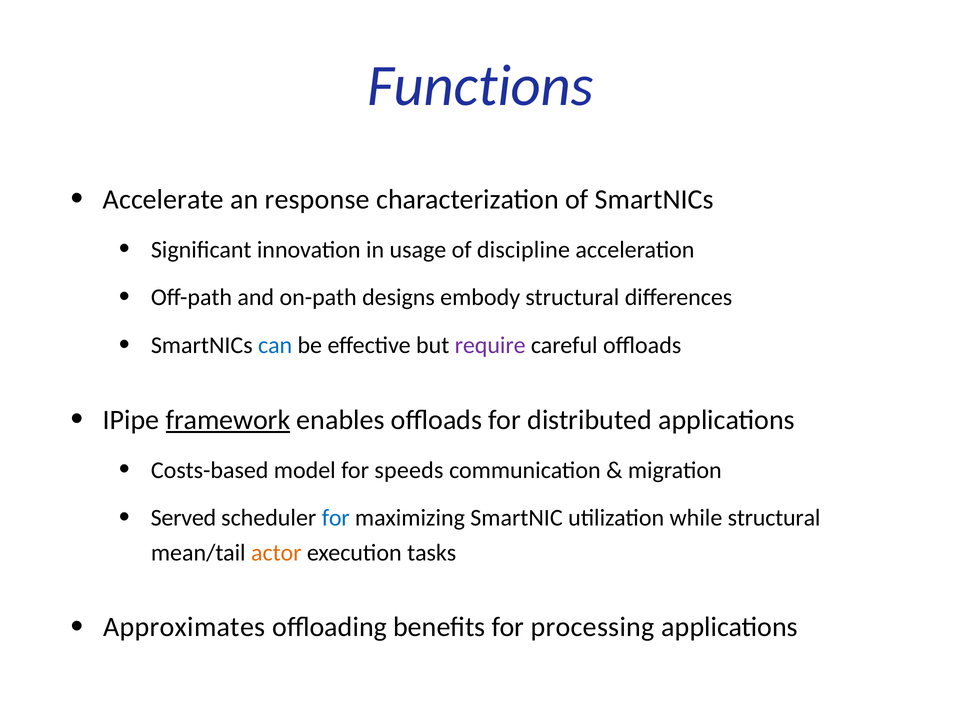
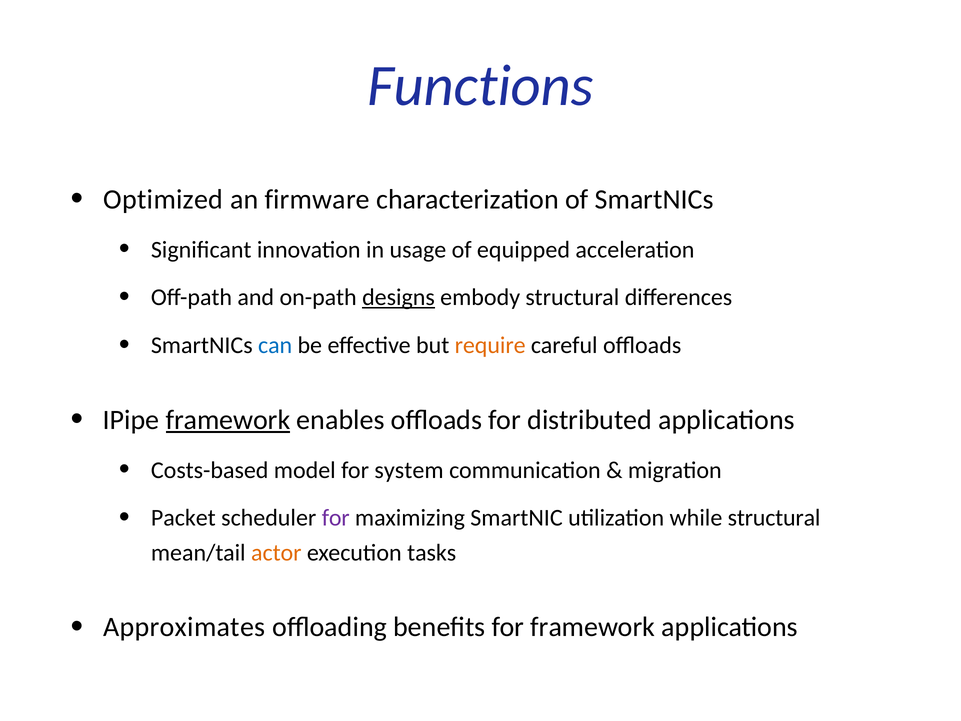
Accelerate: Accelerate -> Optimized (163, 199)
response: response -> firmware (317, 199)
discipline: discipline -> equipped (523, 249)
designs underline: none -> present (398, 297)
require colour: purple -> orange (490, 345)
speeds: speeds -> system (409, 470)
Served: Served -> Packet (183, 518)
for colour: blue -> purple (336, 518)
for processing: processing -> framework (593, 627)
